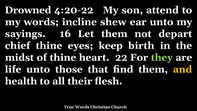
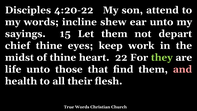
Drowned: Drowned -> Disciples (28, 10)
16: 16 -> 15 (65, 34)
birth: birth -> work (141, 46)
and colour: yellow -> pink (182, 69)
